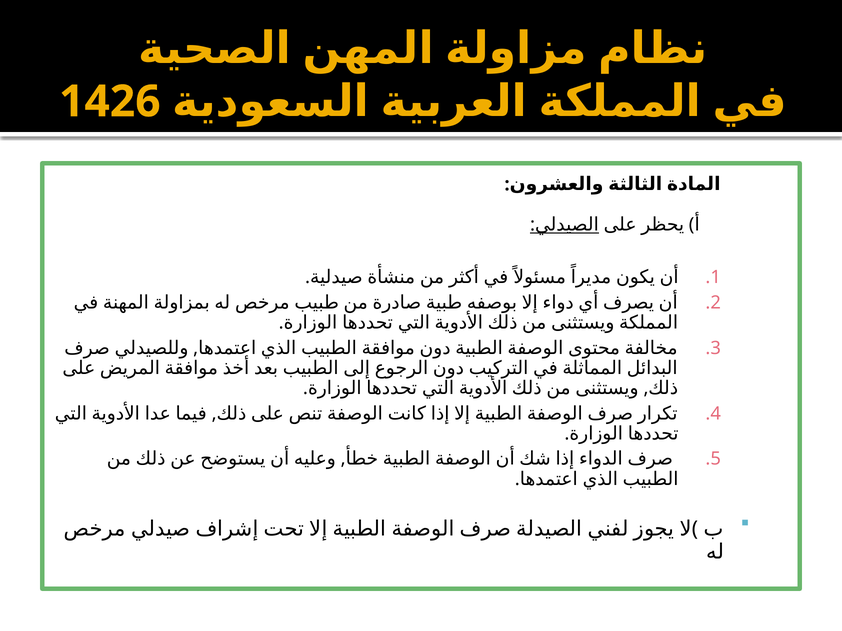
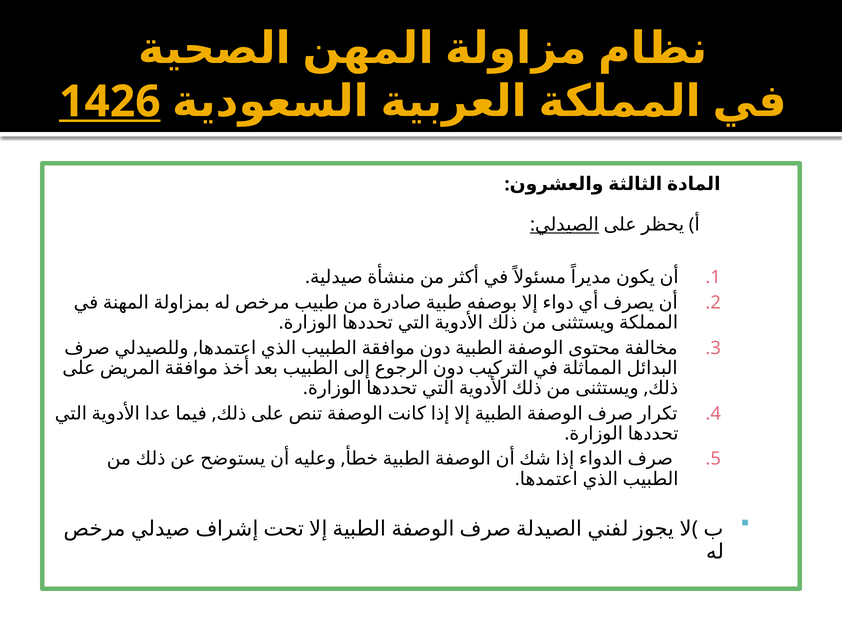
1426 underline: none -> present (110, 102)
